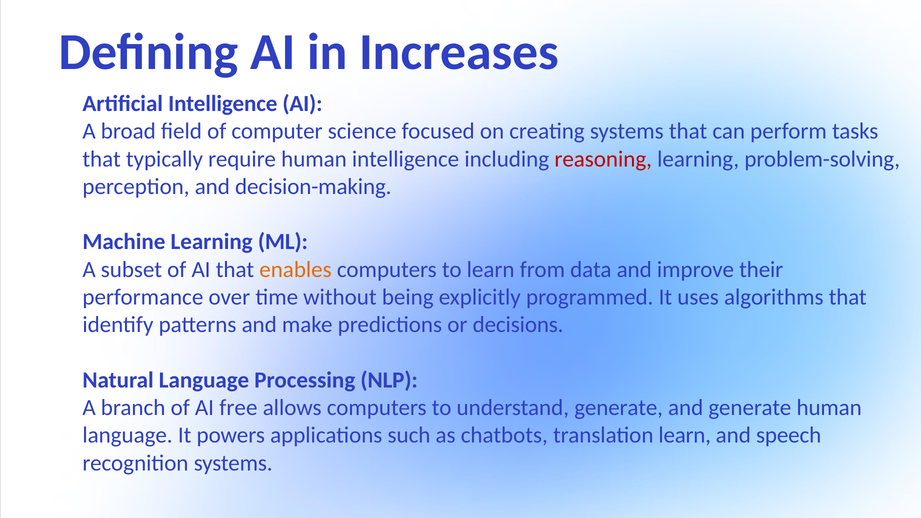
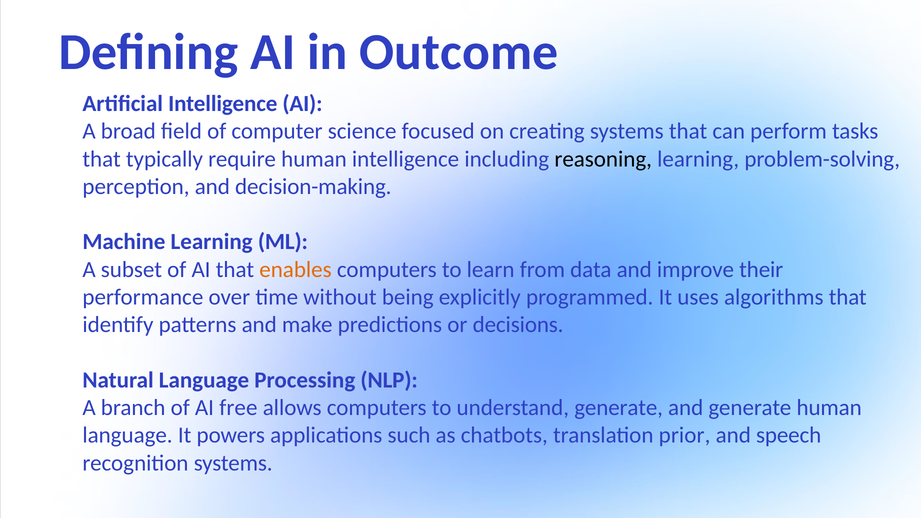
Increases: Increases -> Outcome (459, 52)
reasoning colour: red -> black (603, 159)
translation learn: learn -> prior (685, 435)
